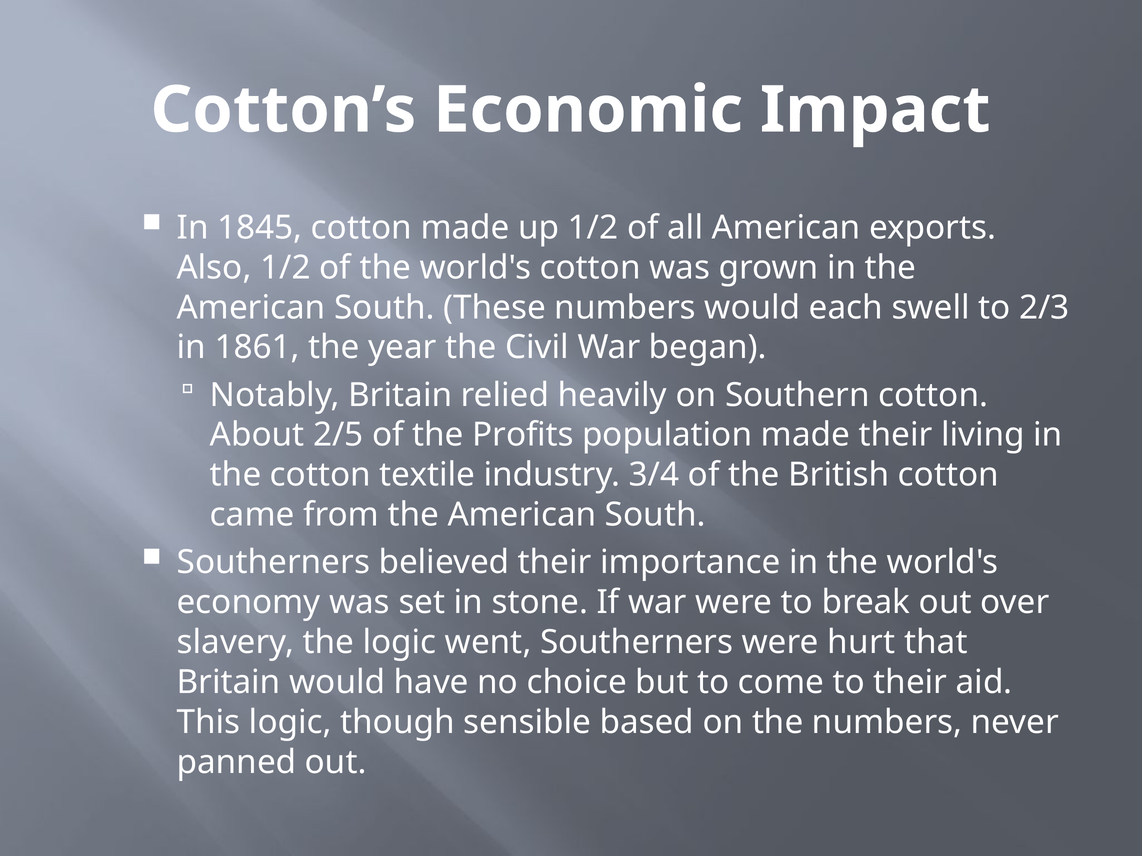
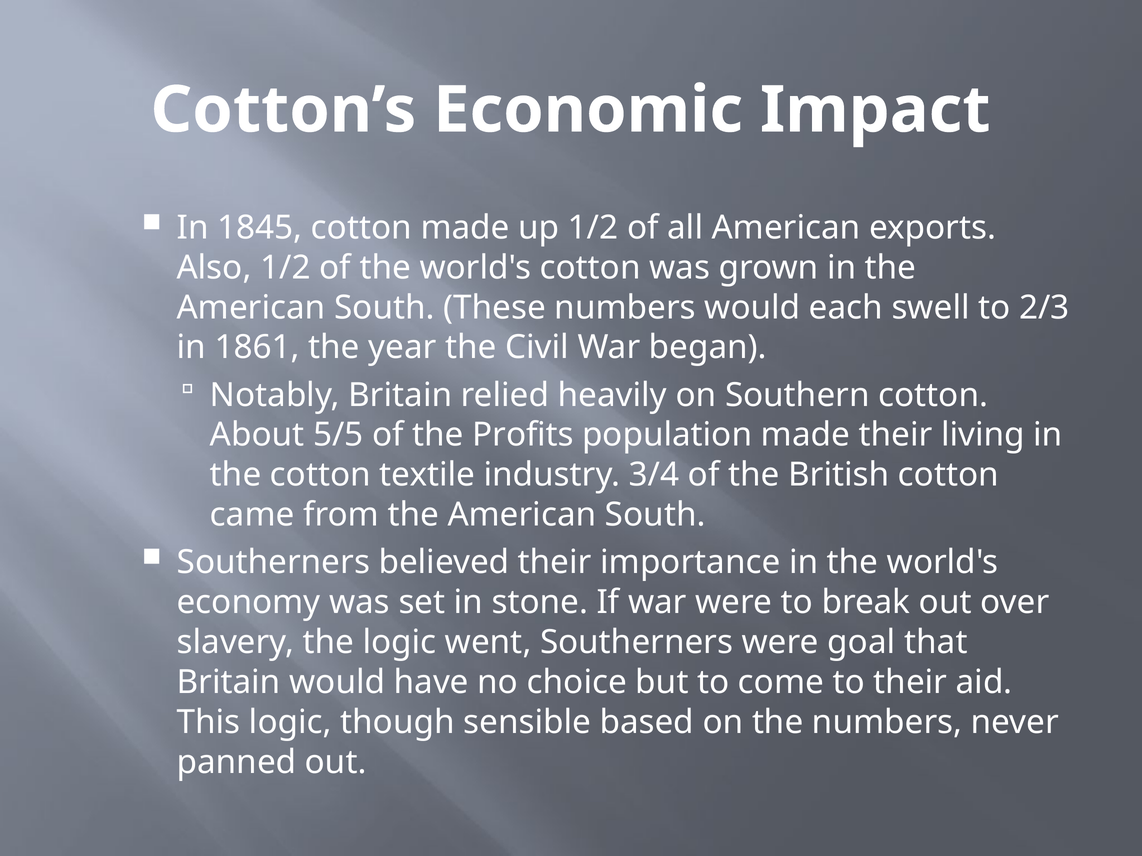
2/5: 2/5 -> 5/5 (338, 435)
hurt: hurt -> goal (861, 643)
